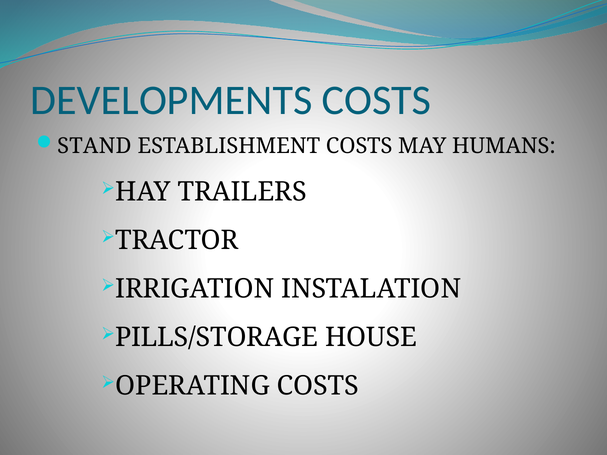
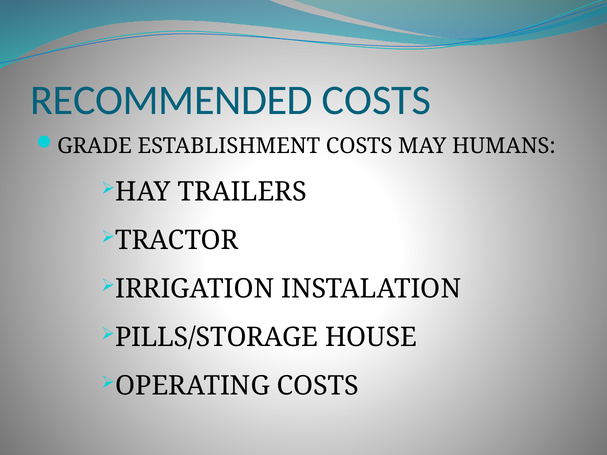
DEVELOPMENTS: DEVELOPMENTS -> RECOMMENDED (172, 100)
STAND: STAND -> GRADE (95, 146)
